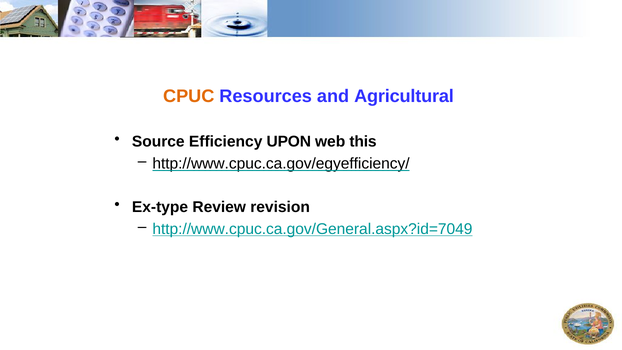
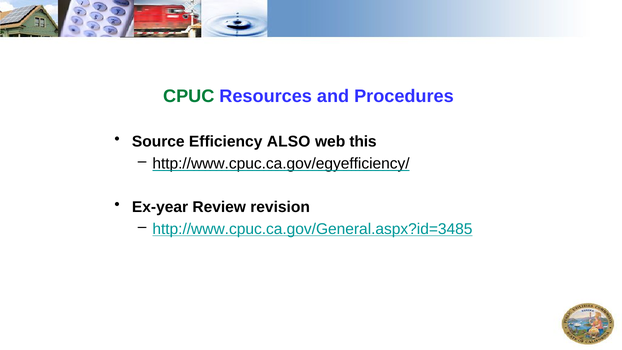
CPUC colour: orange -> green (189, 96)
Agricultural: Agricultural -> Procedures (404, 96)
UPON: UPON -> ALSO (289, 142)
Ex-type: Ex-type -> Ex-year (160, 207)
http://www.cpuc.ca.gov/General.aspx?id=7049: http://www.cpuc.ca.gov/General.aspx?id=7049 -> http://www.cpuc.ca.gov/General.aspx?id=3485 (312, 229)
